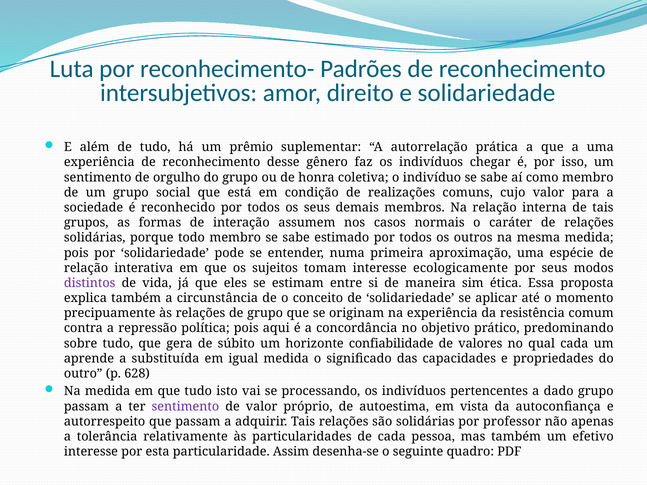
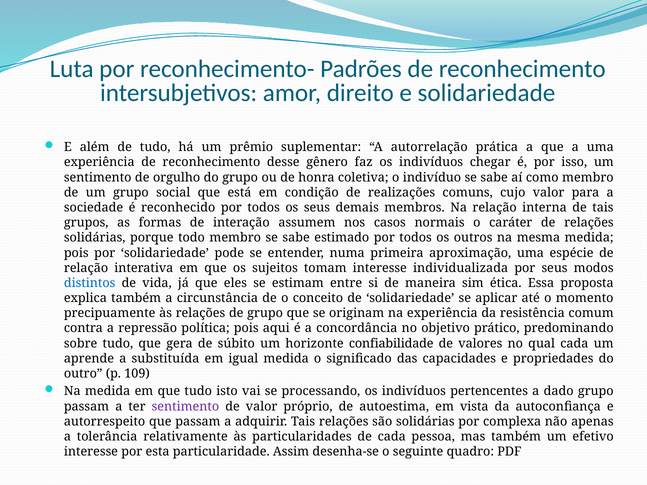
ecologicamente: ecologicamente -> individualizada (461, 268)
distintos colour: purple -> blue (90, 283)
628: 628 -> 109 (137, 374)
professor: professor -> complexa (512, 422)
